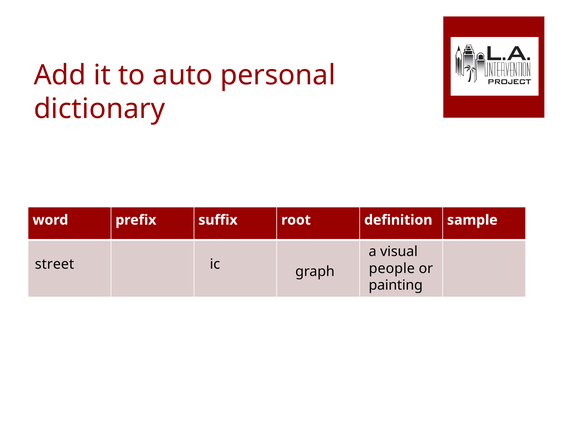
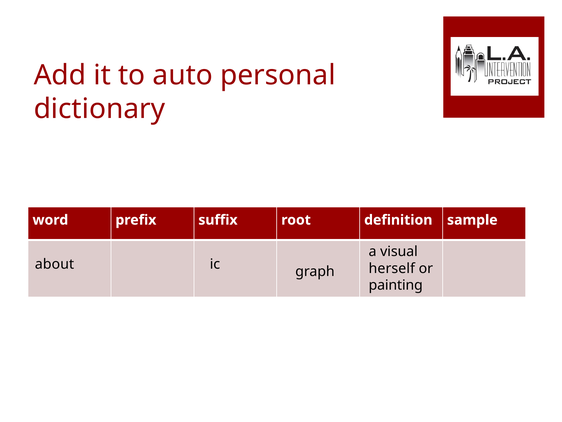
street: street -> about (55, 264)
people: people -> herself (392, 268)
